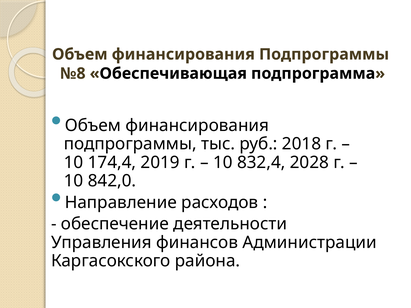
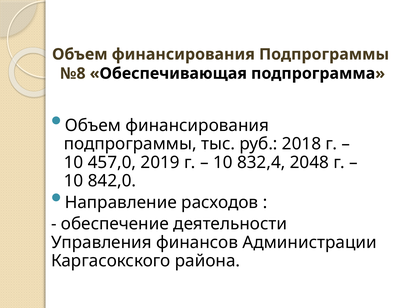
174,4: 174,4 -> 457,0 (112, 163)
2028: 2028 -> 2048 (309, 163)
